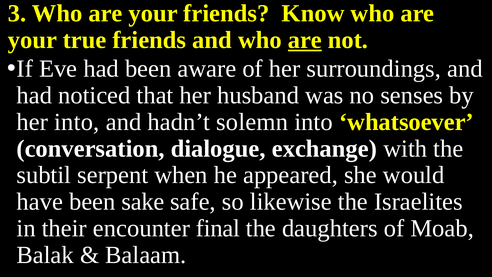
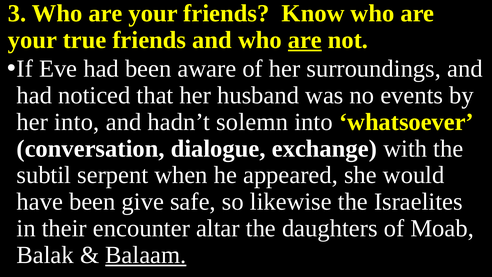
senses: senses -> events (412, 95)
sake: sake -> give (143, 202)
final: final -> altar (218, 228)
Balaam underline: none -> present (146, 255)
